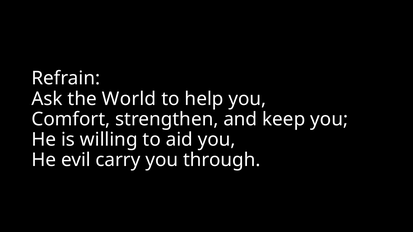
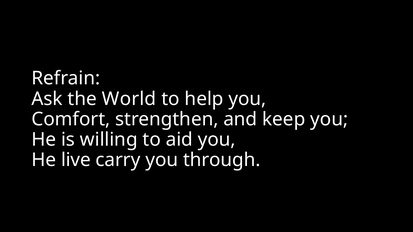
evil: evil -> live (76, 160)
